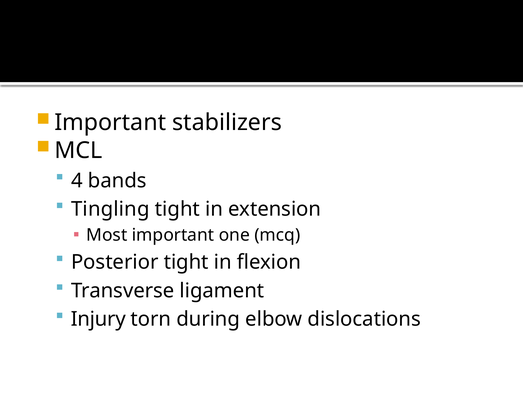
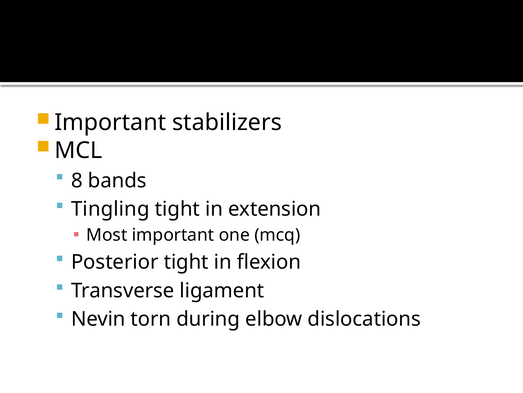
4: 4 -> 8 (77, 180)
Injury: Injury -> Nevin (98, 319)
